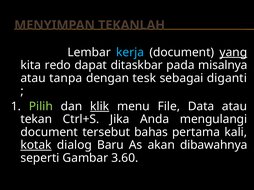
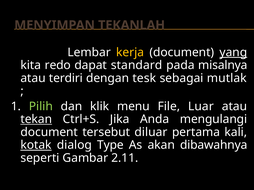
kerja colour: light blue -> yellow (130, 52)
ditaskbar: ditaskbar -> standard (137, 65)
tanpa: tanpa -> terdiri (66, 78)
diganti: diganti -> mutlak (227, 78)
klik underline: present -> none (100, 107)
Data: Data -> Luar (201, 107)
tekan underline: none -> present (36, 119)
bahas: bahas -> diluar (151, 132)
Baru: Baru -> Type (110, 145)
3.60: 3.60 -> 2.11 (125, 158)
